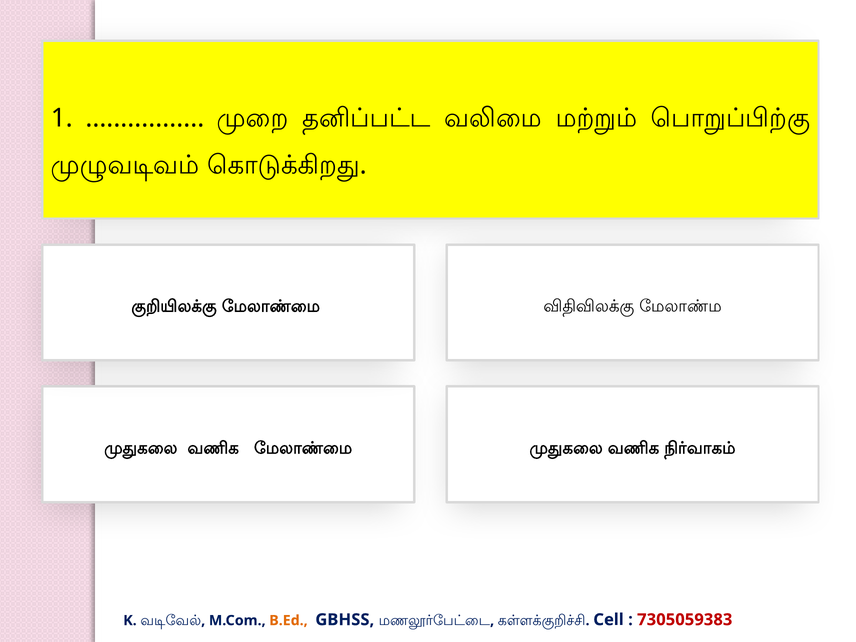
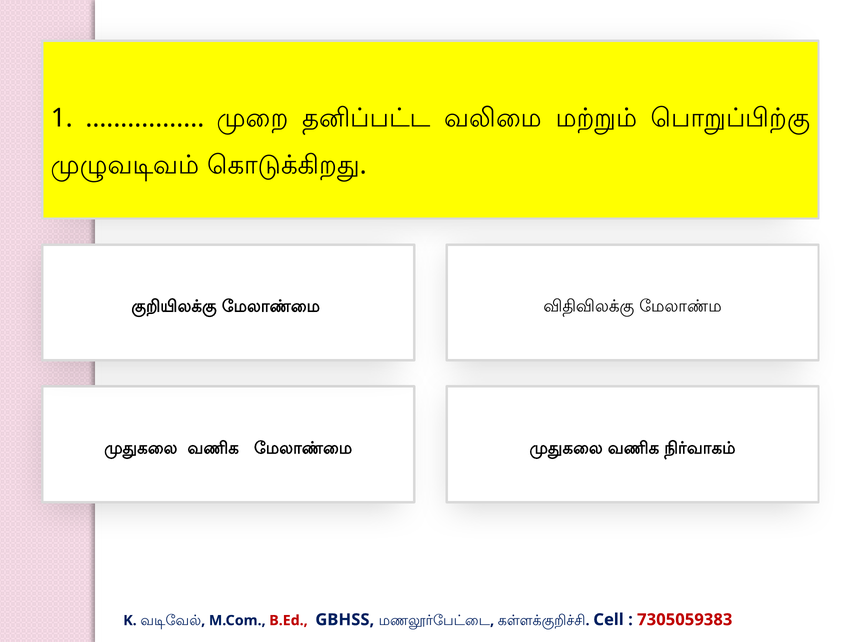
B.Ed colour: orange -> red (288, 620)
